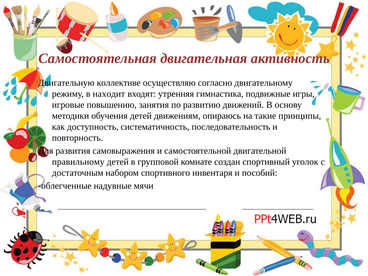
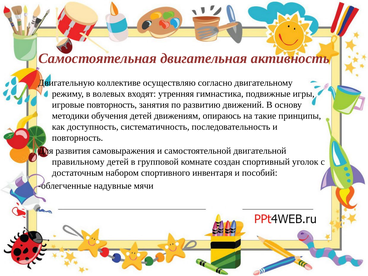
находит: находит -> волевых (109, 94)
игровые повышению: повышению -> повторность (112, 105)
